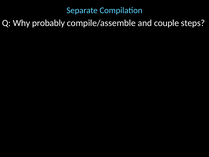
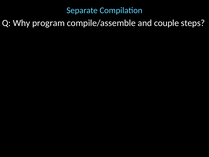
probably: probably -> program (49, 23)
